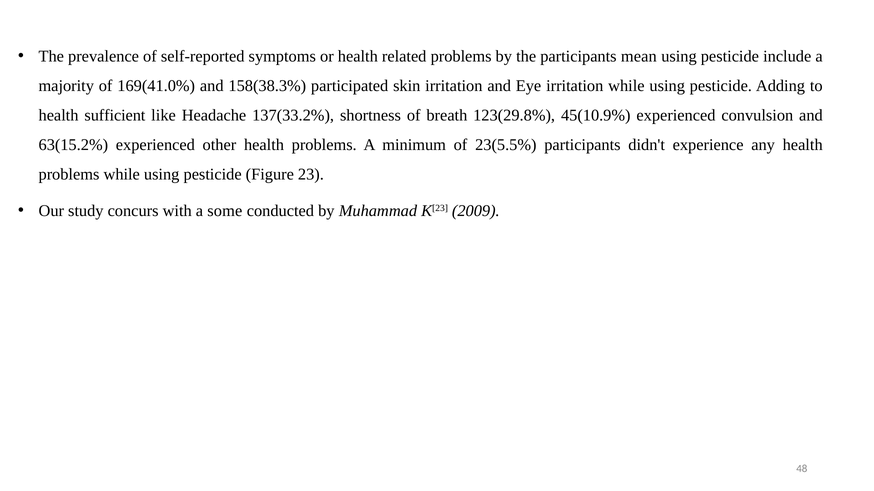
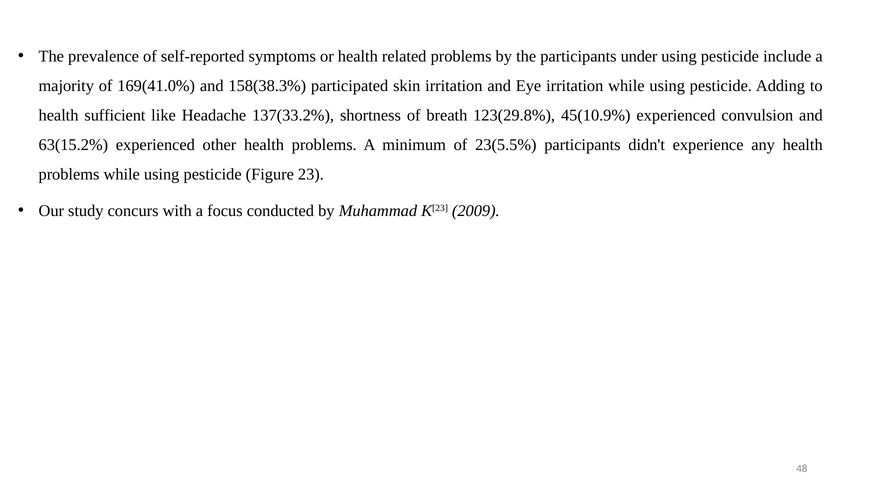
mean: mean -> under (639, 56)
some: some -> focus (225, 211)
